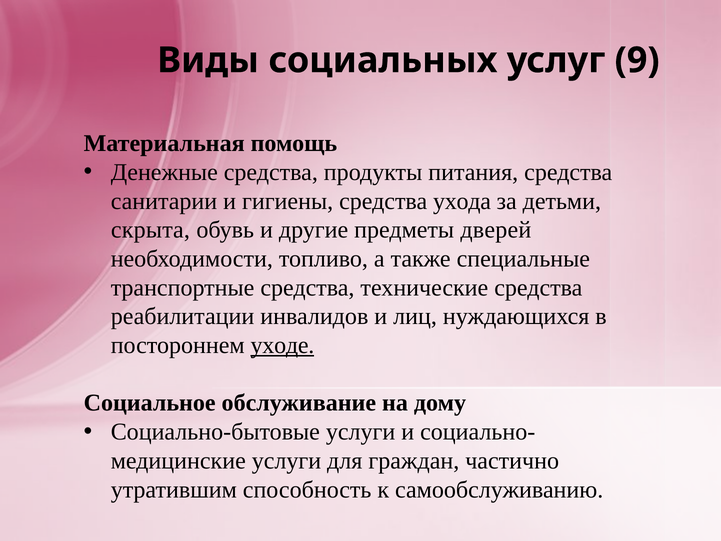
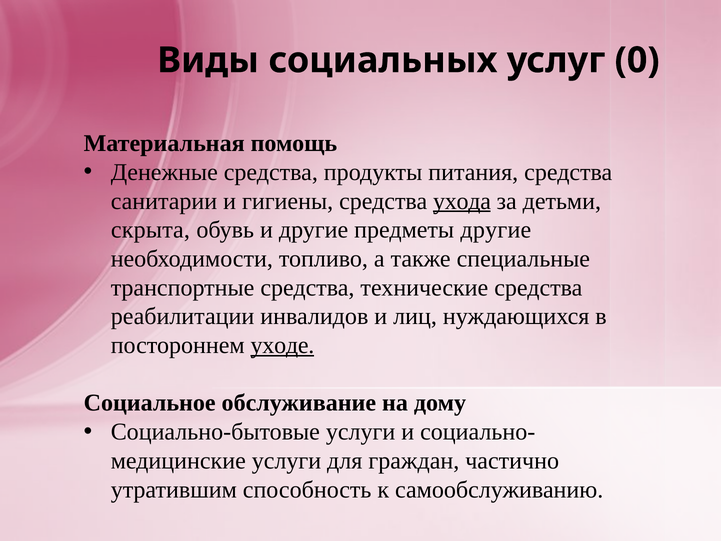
9: 9 -> 0 (637, 60)
ухода underline: none -> present (462, 201)
предметы дверей: дверей -> другие (496, 230)
